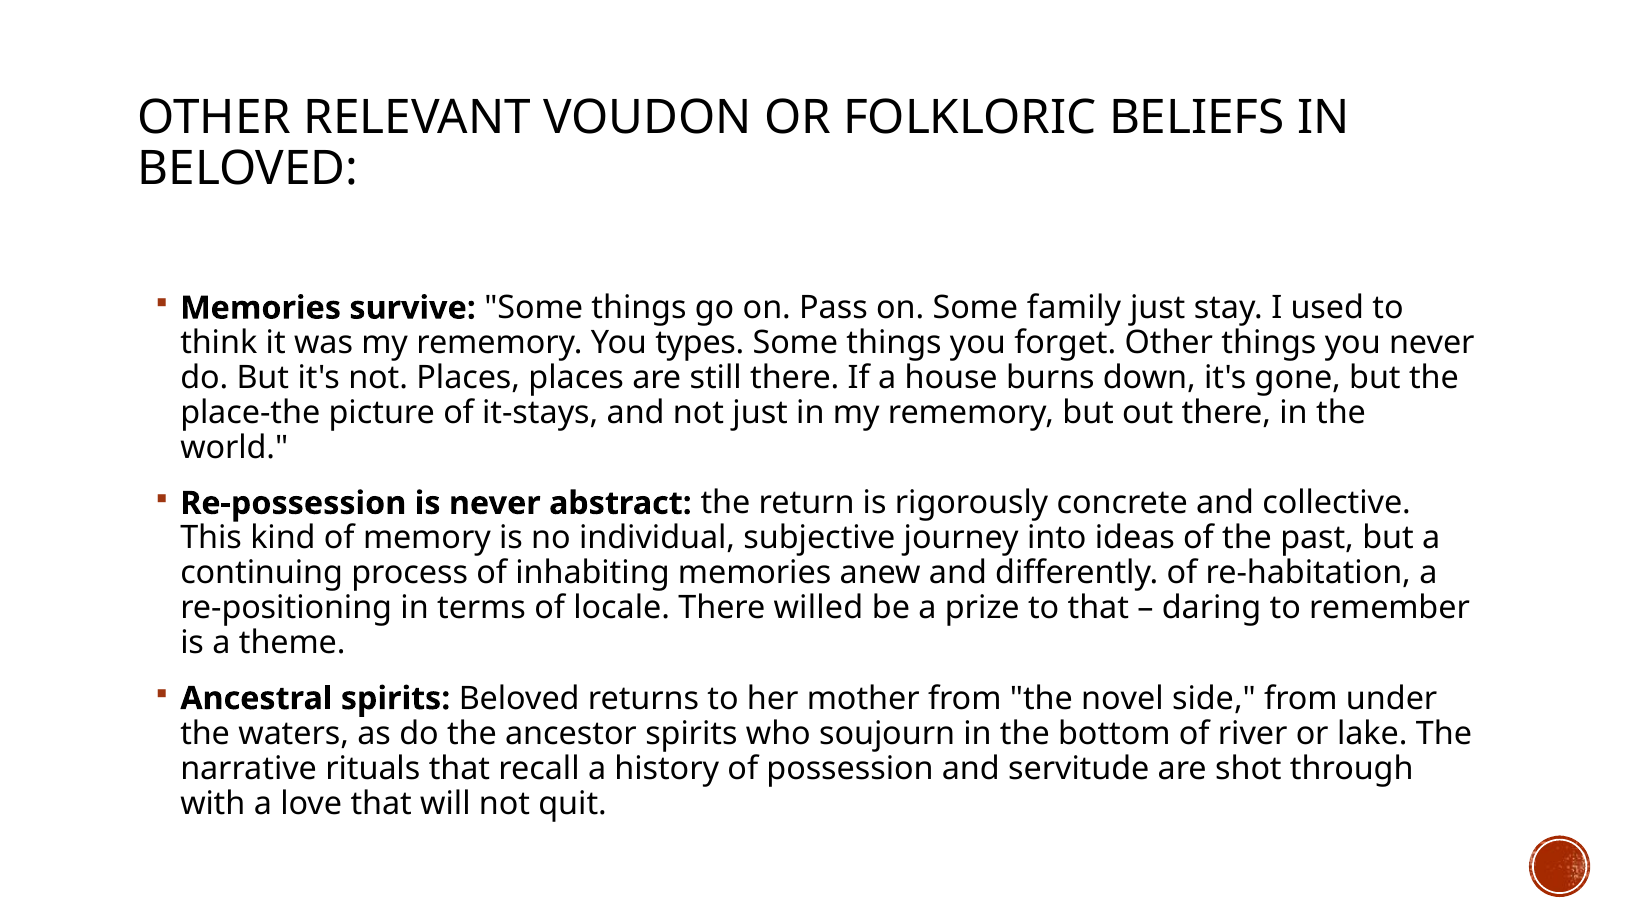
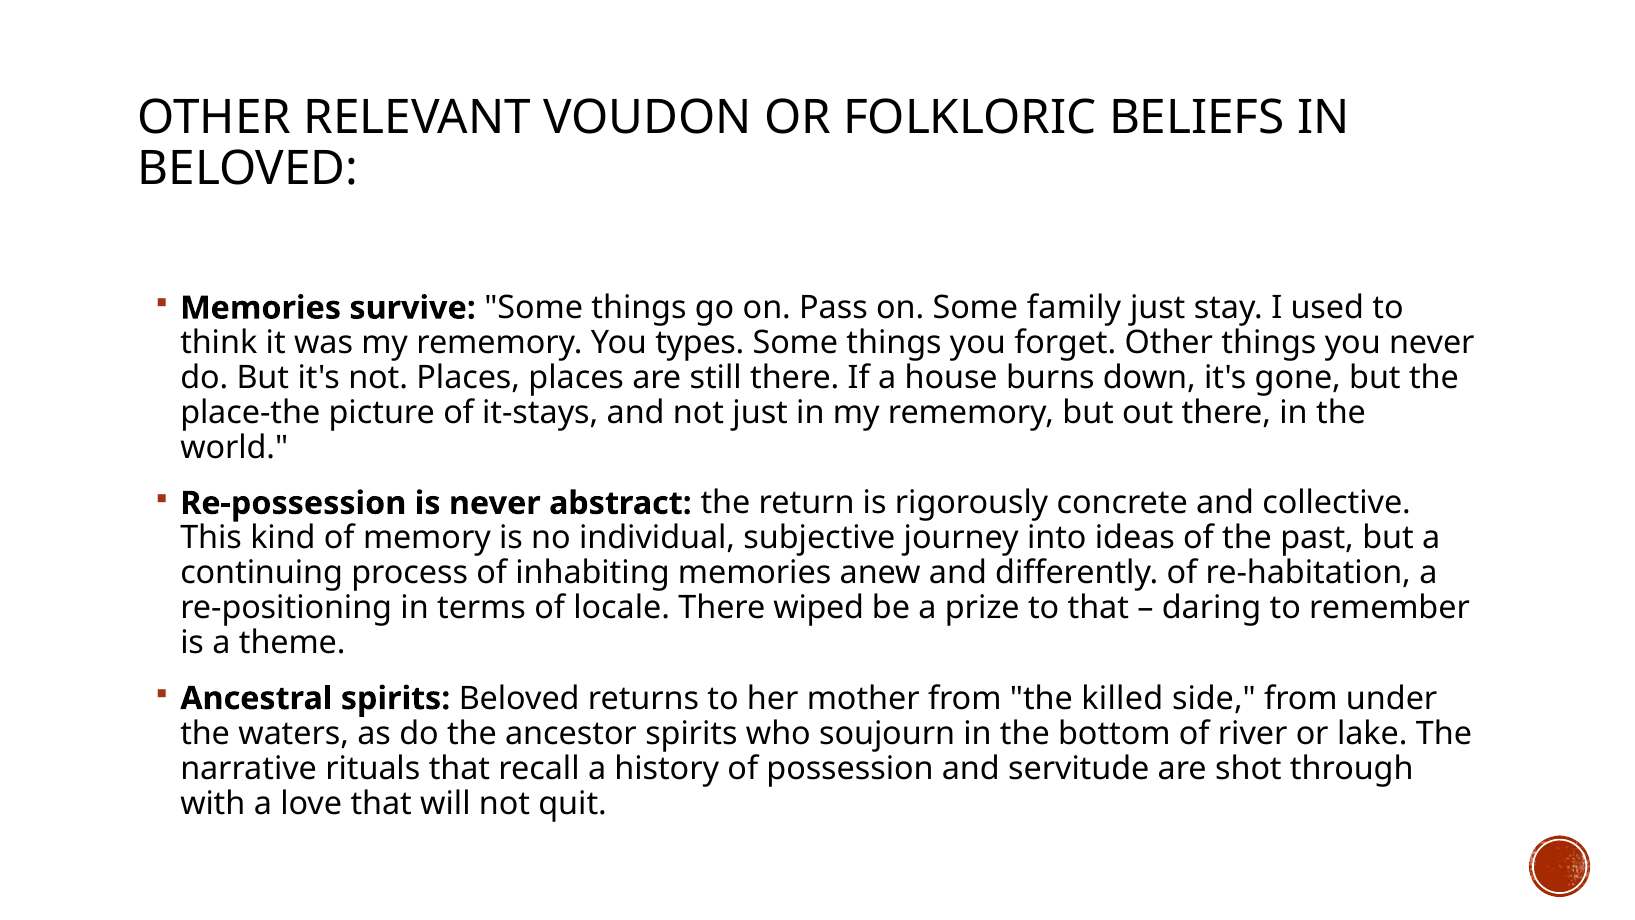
willed: willed -> wiped (819, 608)
novel: novel -> killed (1122, 698)
